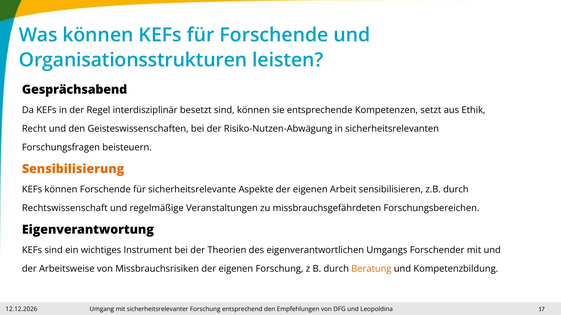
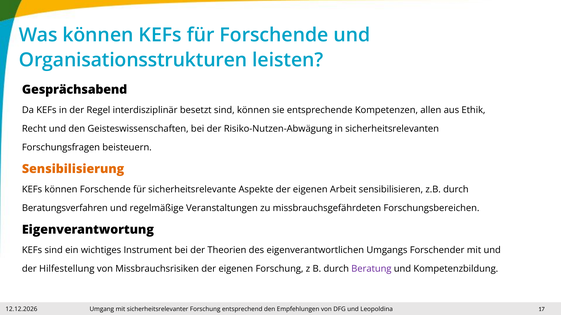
setzt: setzt -> allen (431, 110)
Rechtswissenschaft: Rechtswissenschaft -> Beratungsverfahren (65, 208)
Arbeitsweise: Arbeitsweise -> Hilfestellung (67, 269)
Beratung colour: orange -> purple (371, 269)
